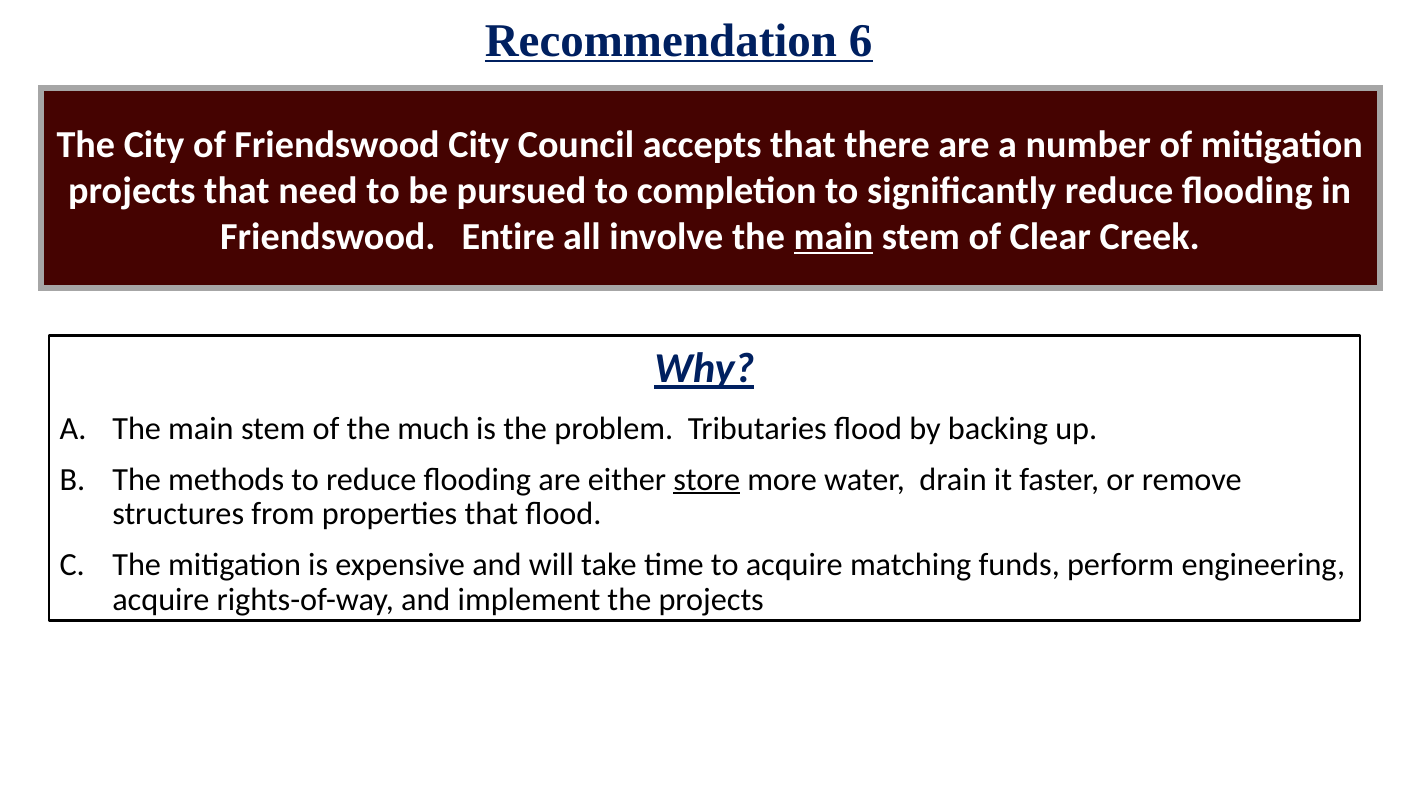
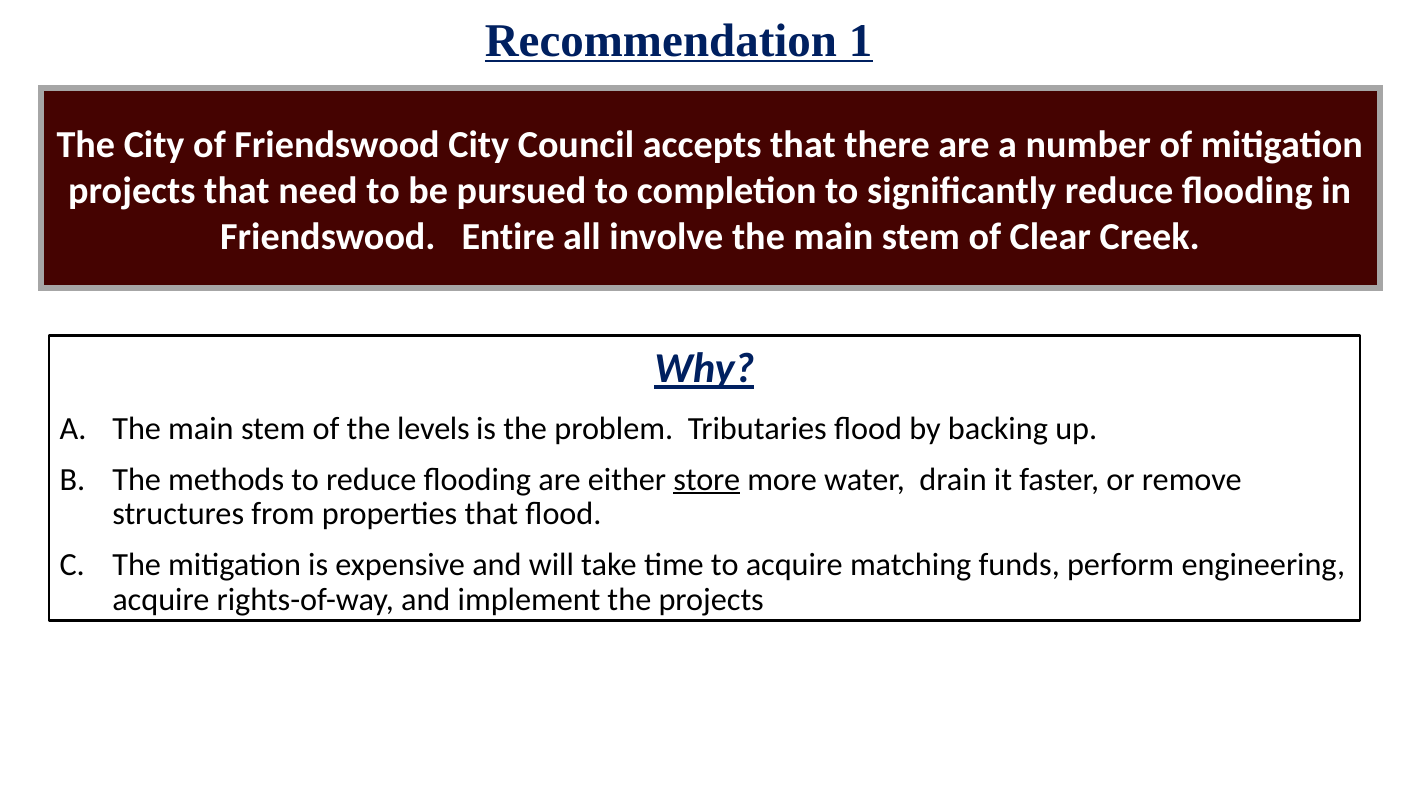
6: 6 -> 1 (861, 41)
main underline: present -> none (833, 237)
much: much -> levels (433, 429)
